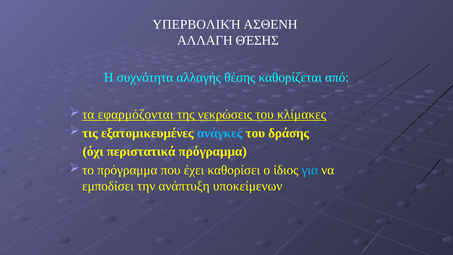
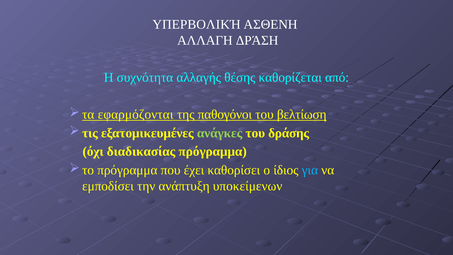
ΑΛΛΑΓΗ ΘΈΣΗΣ: ΘΈΣΗΣ -> ΔΡΆΣΗ (257, 40)
νεκρώσεις: νεκρώσεις -> παθογόνοι (225, 114)
κλίμακες: κλίμακες -> βελτίωση (302, 114)
ανάγκες colour: light blue -> light green (220, 133)
περιστατικά: περιστατικά -> διαδικασίας (141, 151)
